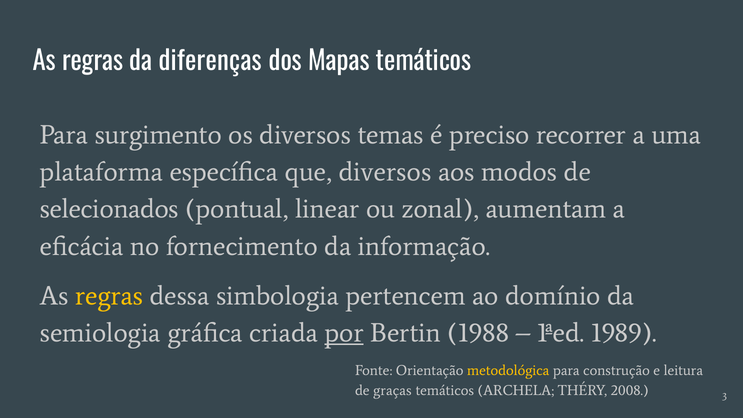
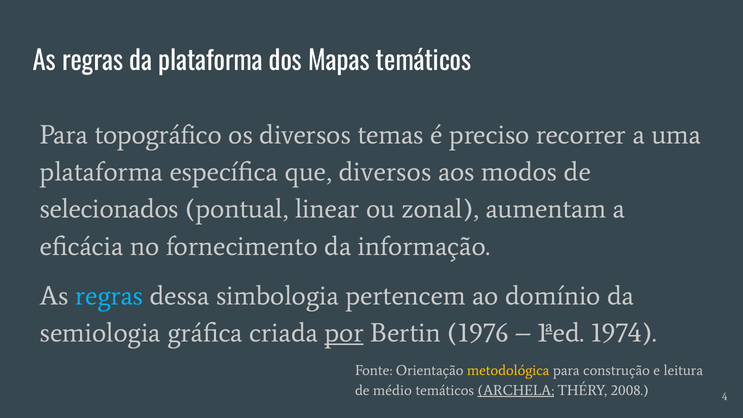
da diferenças: diferenças -> plataforma (211, 62)
surgimento: surgimento -> topográfico (158, 135)
regras colour: yellow -> light blue (109, 296)
1988: 1988 -> 1976 (478, 333)
1989: 1989 -> 1974 (624, 333)
graças: graças -> médio (392, 390)
ARCHELA underline: none -> present (516, 390)
3: 3 -> 4 (725, 397)
